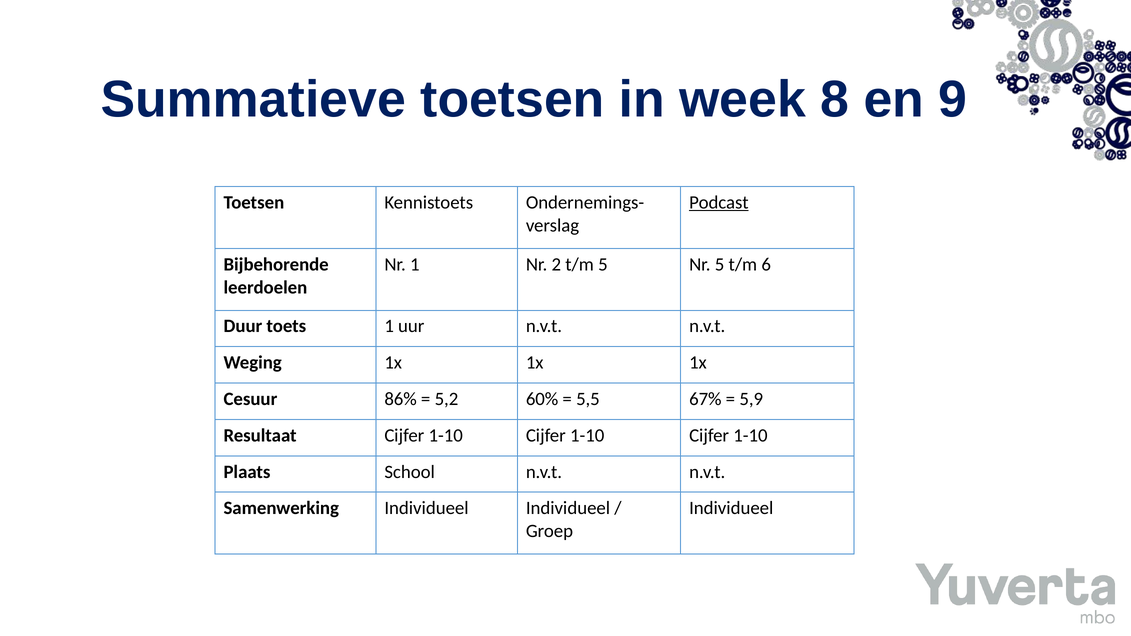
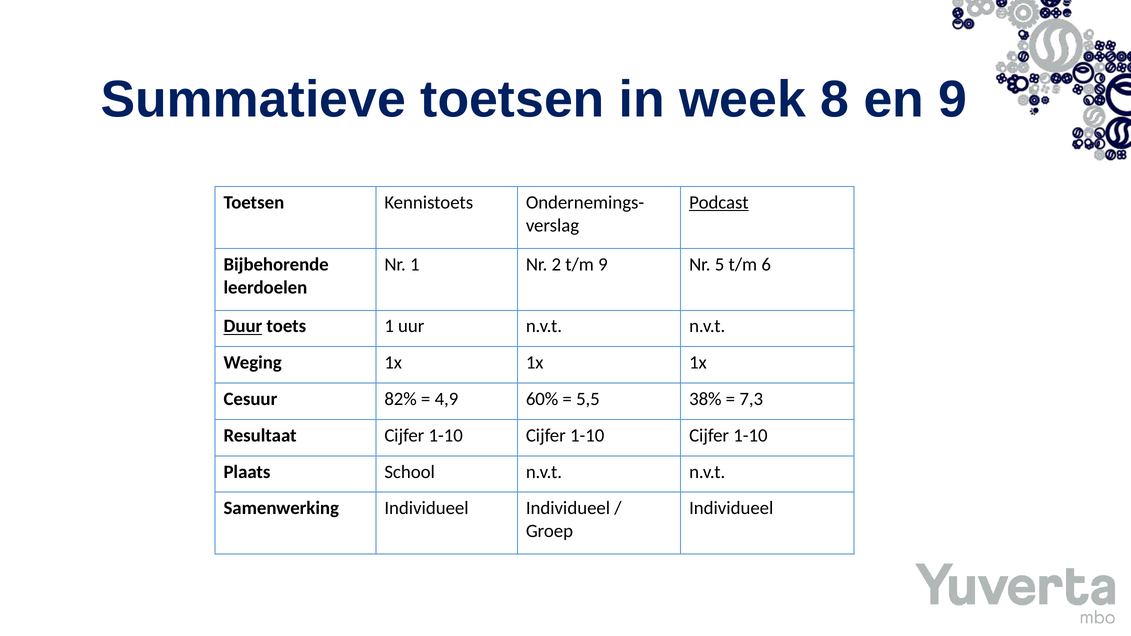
t/m 5: 5 -> 9 (603, 264)
Duur underline: none -> present (243, 326)
86%: 86% -> 82% (401, 399)
5,2: 5,2 -> 4,9 (446, 399)
67%: 67% -> 38% (705, 399)
5,9: 5,9 -> 7,3 (751, 399)
